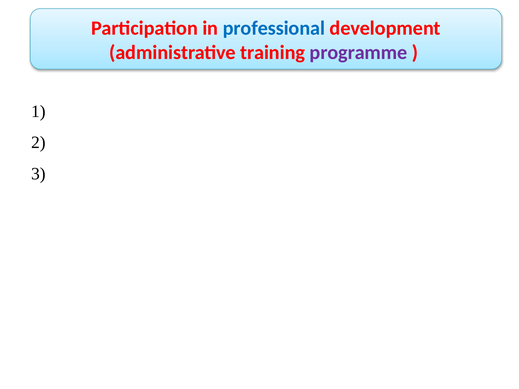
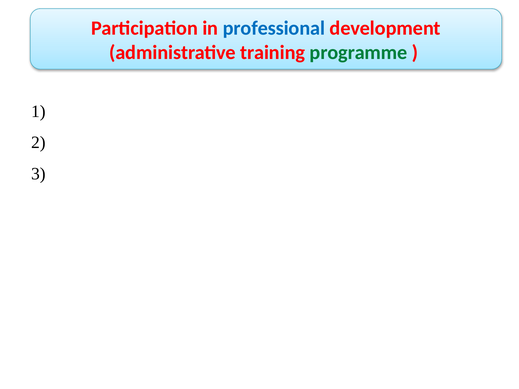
programme colour: purple -> green (359, 52)
